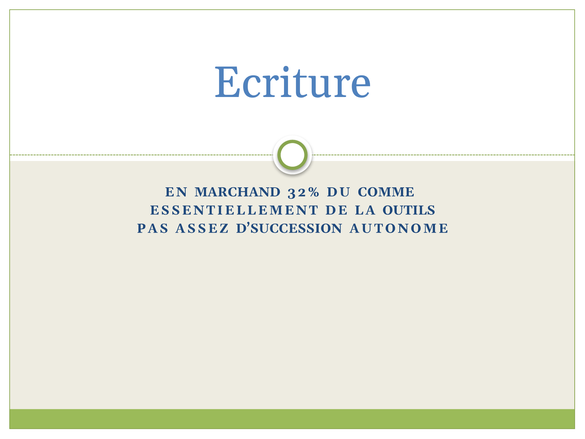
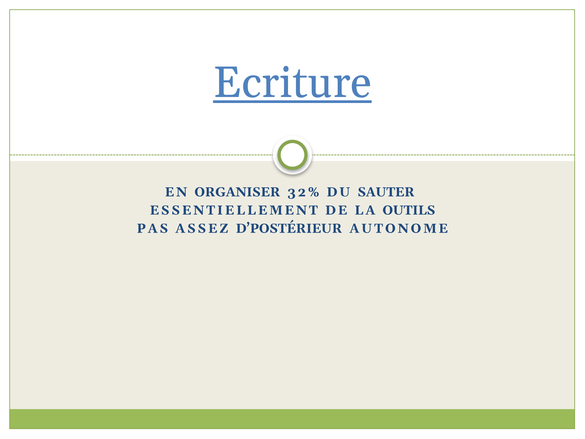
Ecriture underline: none -> present (292, 83)
MARCHAND: MARCHAND -> ORGANISER (237, 192)
COMME: COMME -> SAUTER (386, 192)
D’SUCCESSION: D’SUCCESSION -> D’POSTÉRIEUR (289, 228)
